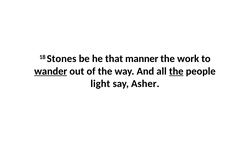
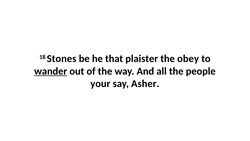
manner: manner -> plaister (142, 59)
work: work -> obey (188, 59)
the underline: present -> none (176, 71)
light: light -> your (100, 84)
